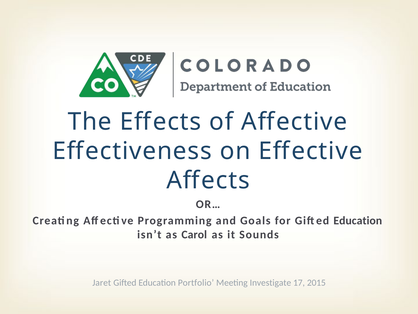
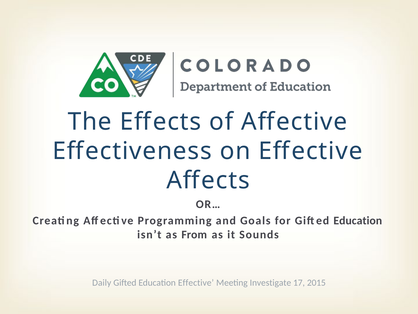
Carol: Carol -> From (194, 234)
Jaret: Jaret -> Daily (102, 282)
Education Portfolio: Portfolio -> Effective (196, 282)
